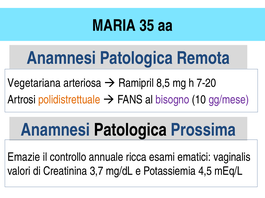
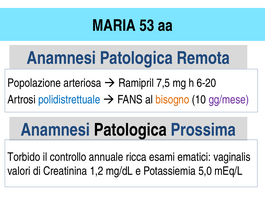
35: 35 -> 53 (147, 26)
Vegetariana: Vegetariana -> Popolazione (34, 83)
8,5: 8,5 -> 7,5 (163, 83)
7-20: 7-20 -> 6-20 (206, 83)
polidistrettuale colour: orange -> blue (69, 100)
bisogno colour: purple -> orange (172, 100)
Emazie: Emazie -> Torbido (24, 158)
3,7: 3,7 -> 1,2 (97, 172)
4,5: 4,5 -> 5,0 (205, 172)
